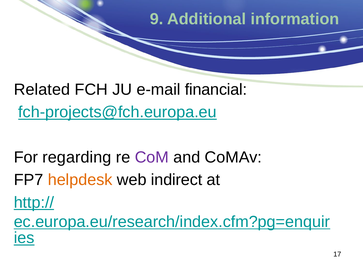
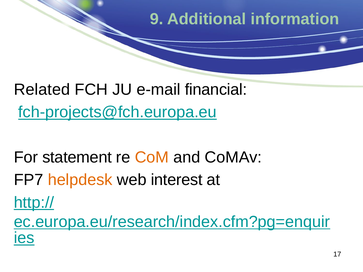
regarding: regarding -> statement (77, 157)
CoM colour: purple -> orange (152, 157)
indirect: indirect -> interest (177, 180)
